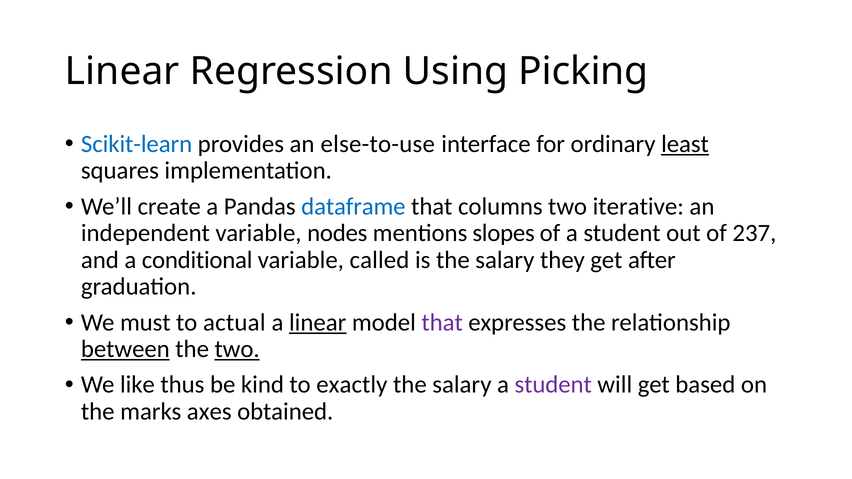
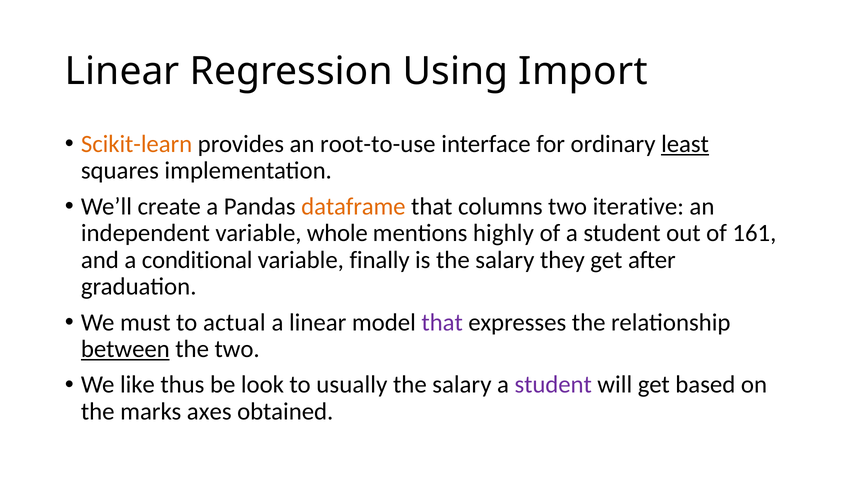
Picking: Picking -> Import (583, 72)
Scikit-learn colour: blue -> orange (137, 144)
else-to-use: else-to-use -> root-to-use (378, 144)
dataframe colour: blue -> orange (353, 206)
nodes: nodes -> whole (337, 233)
slopes: slopes -> highly (503, 233)
237: 237 -> 161 (754, 233)
called: called -> finally (380, 260)
linear underline: present -> none (318, 323)
two underline: present -> none (237, 349)
kind: kind -> look (262, 385)
exactly: exactly -> usually (352, 385)
